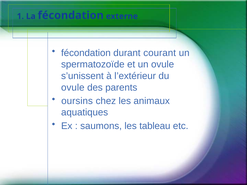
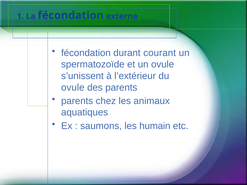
oursins: oursins -> parents (77, 101)
tableau: tableau -> humain (155, 126)
